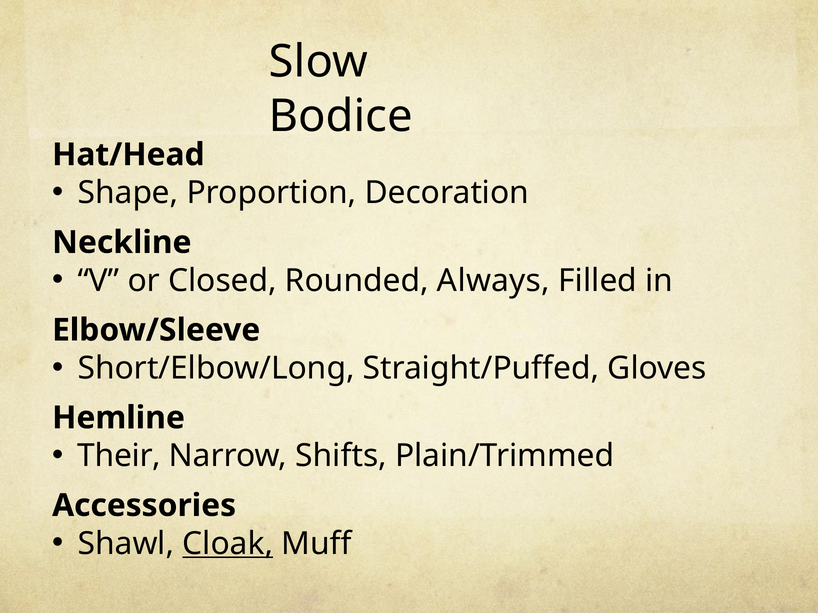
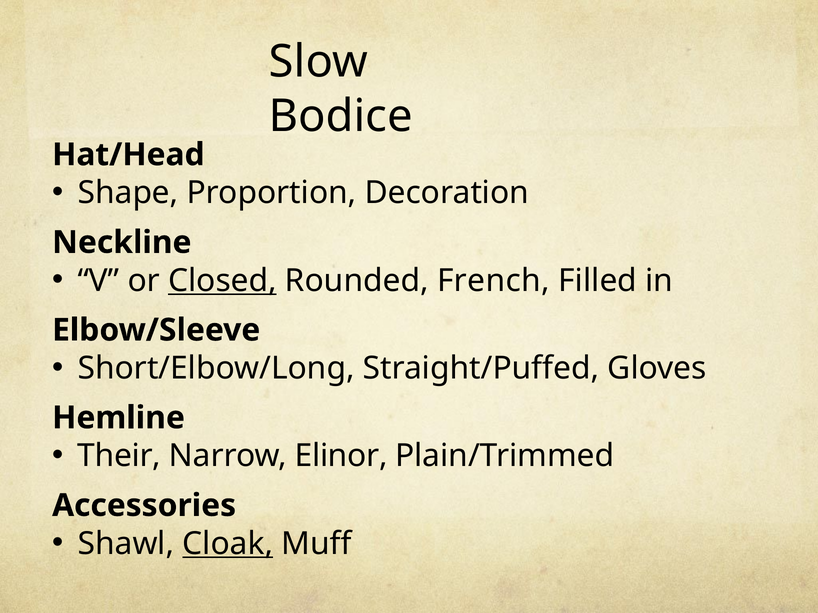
Closed underline: none -> present (222, 281)
Always: Always -> French (493, 281)
Shifts: Shifts -> Elinor (341, 456)
